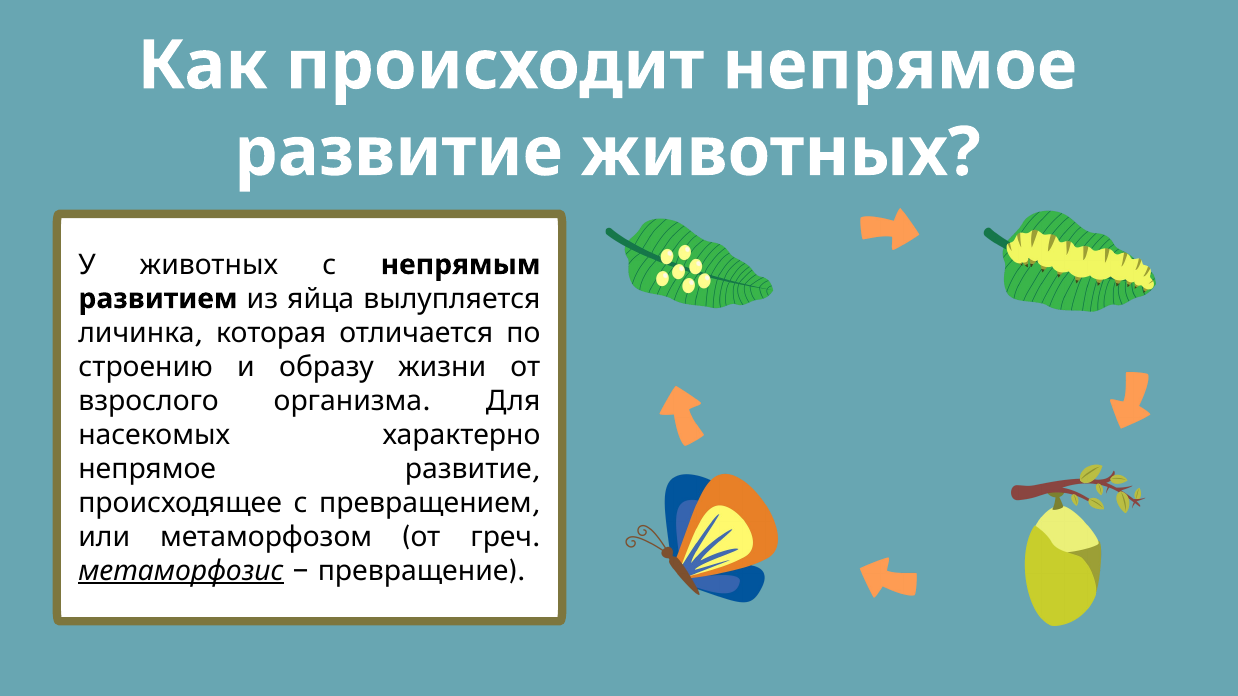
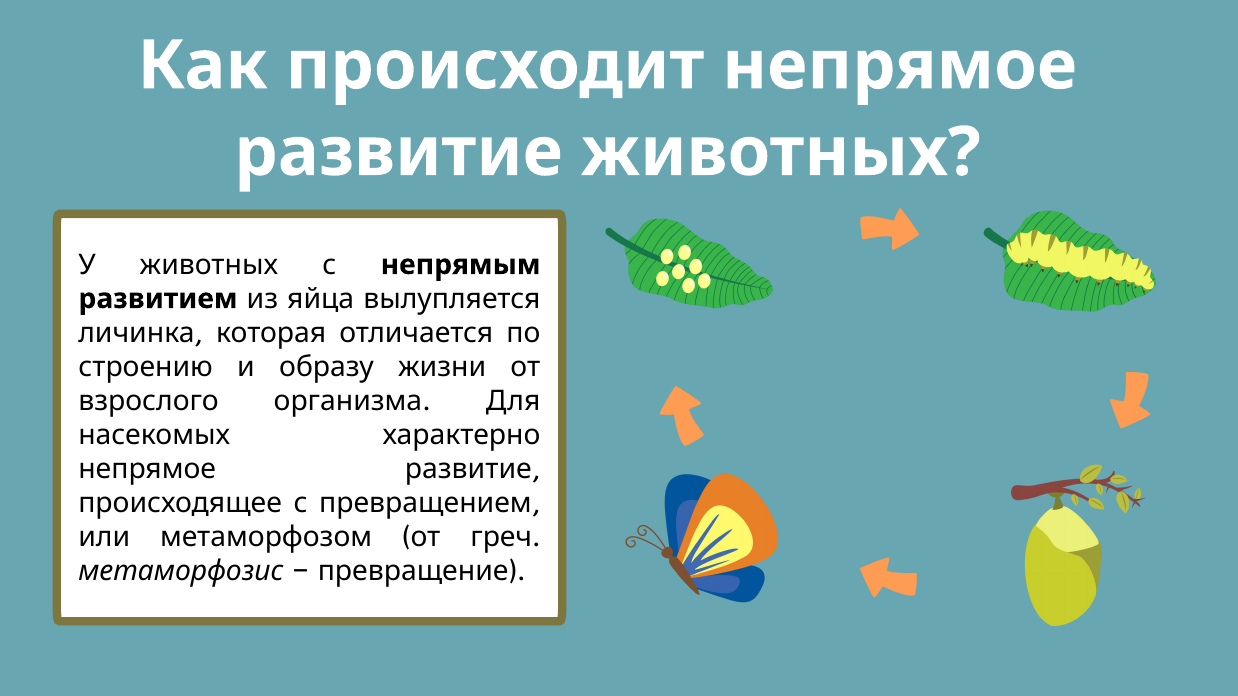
метаморфозис underline: present -> none (181, 571)
